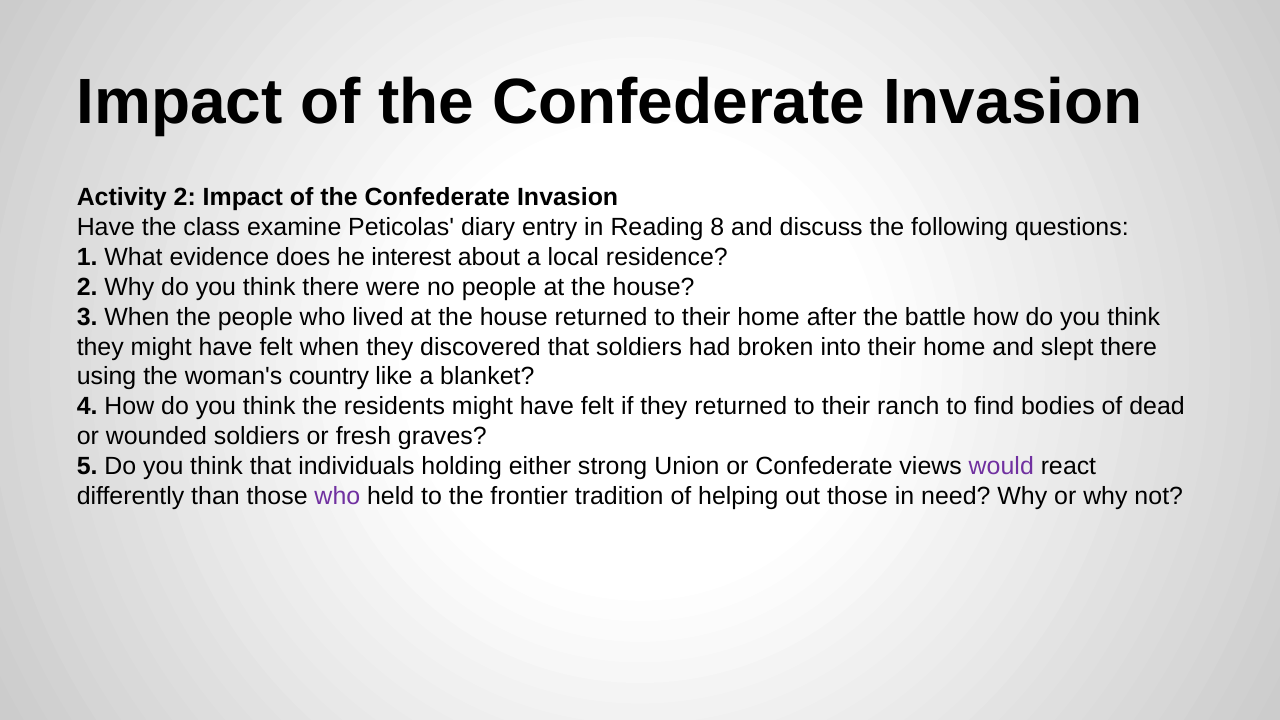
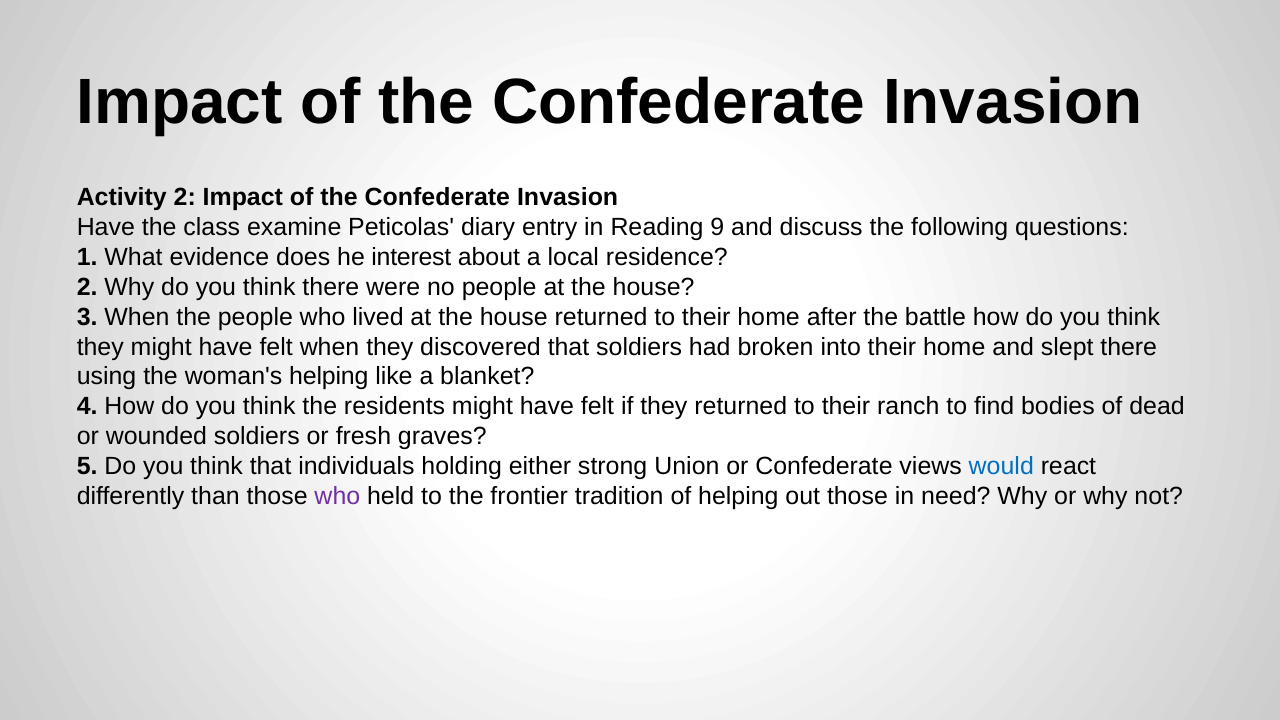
8: 8 -> 9 (717, 227)
woman's country: country -> helping (329, 377)
would colour: purple -> blue (1001, 466)
